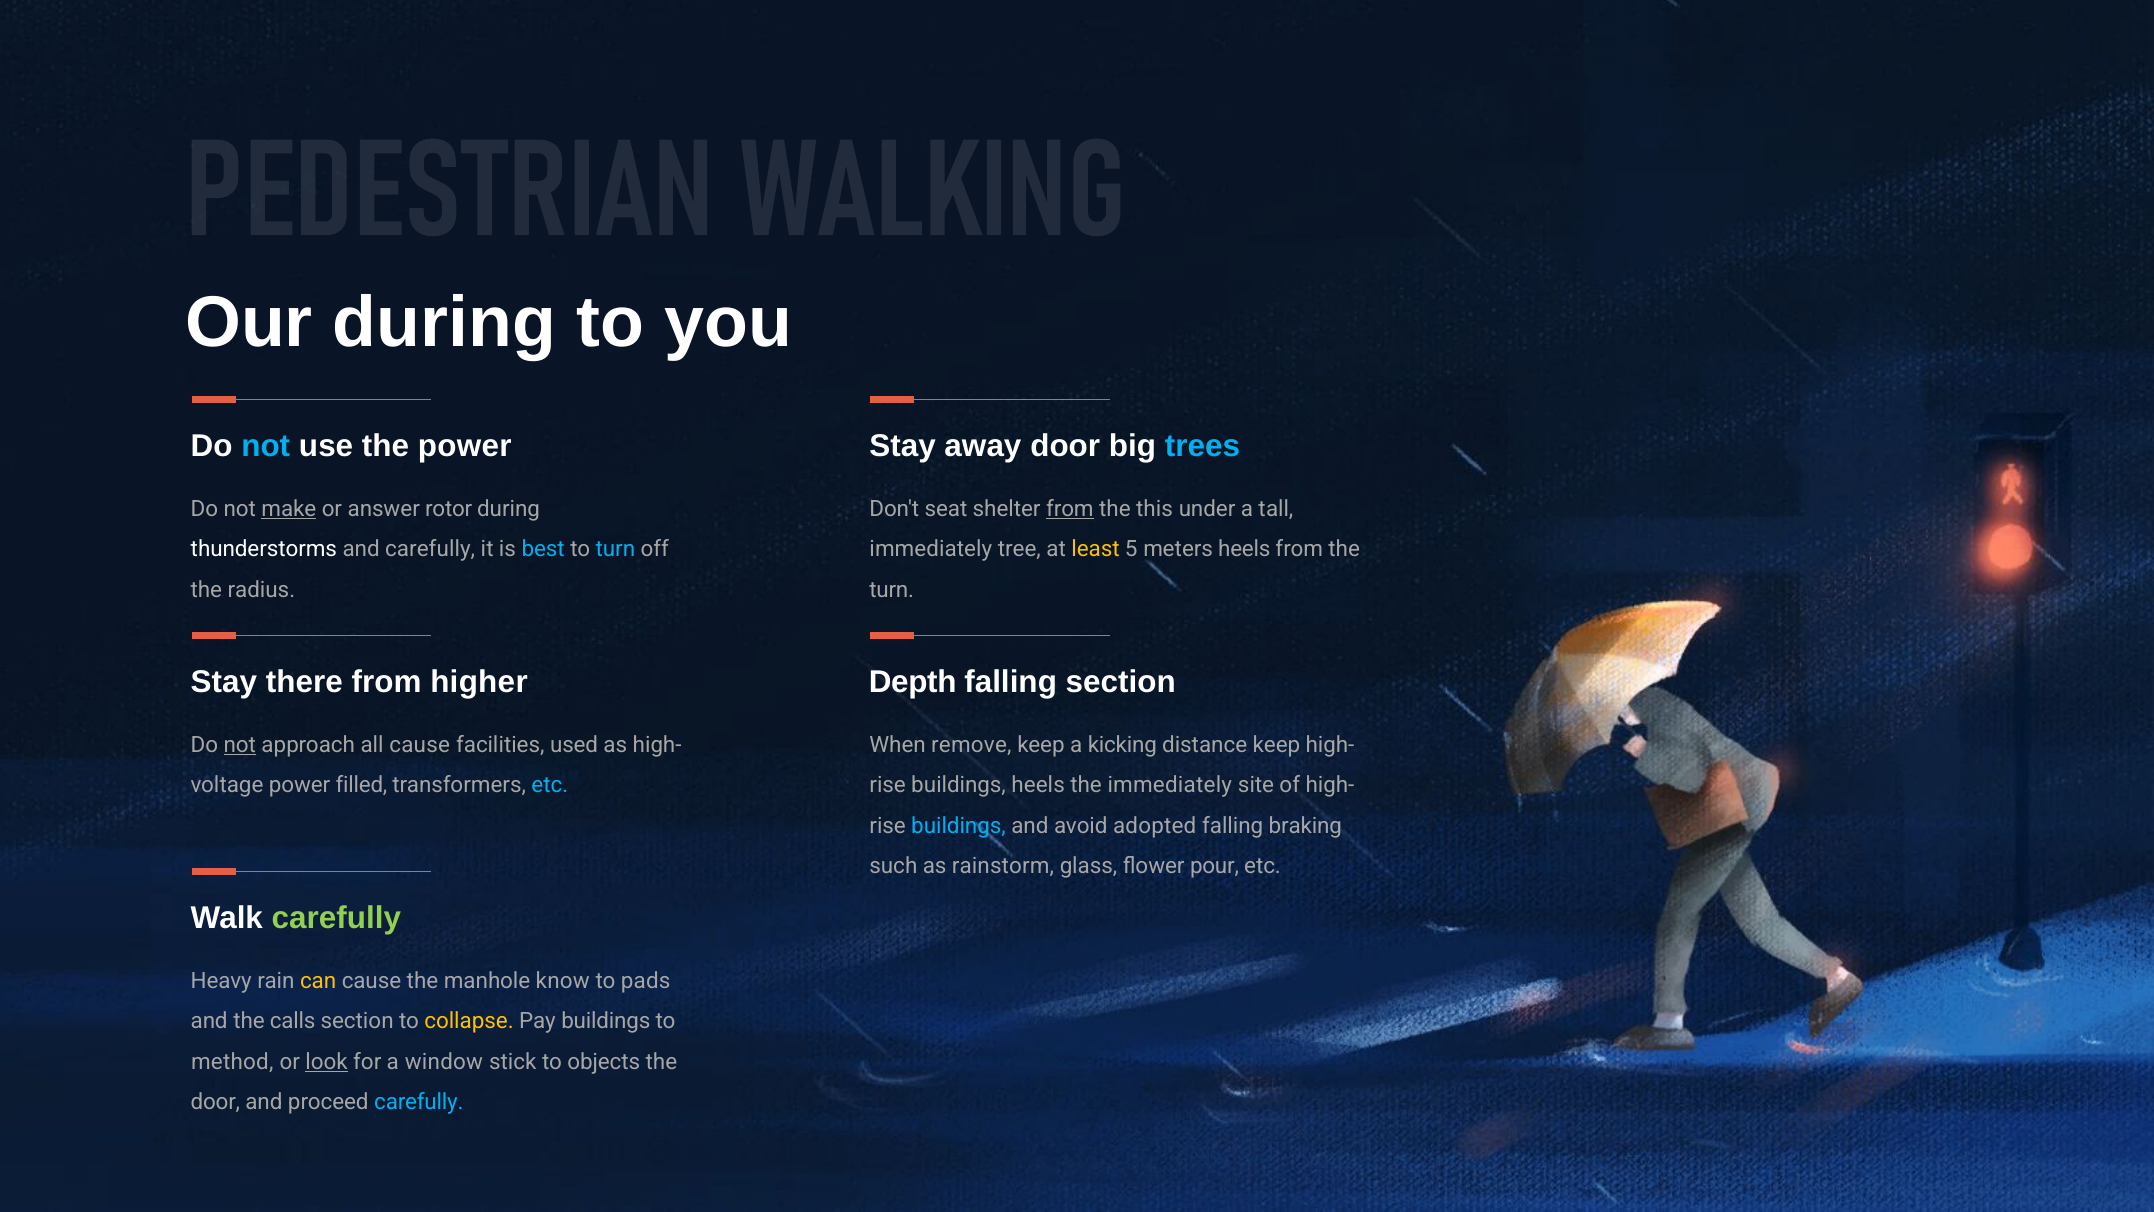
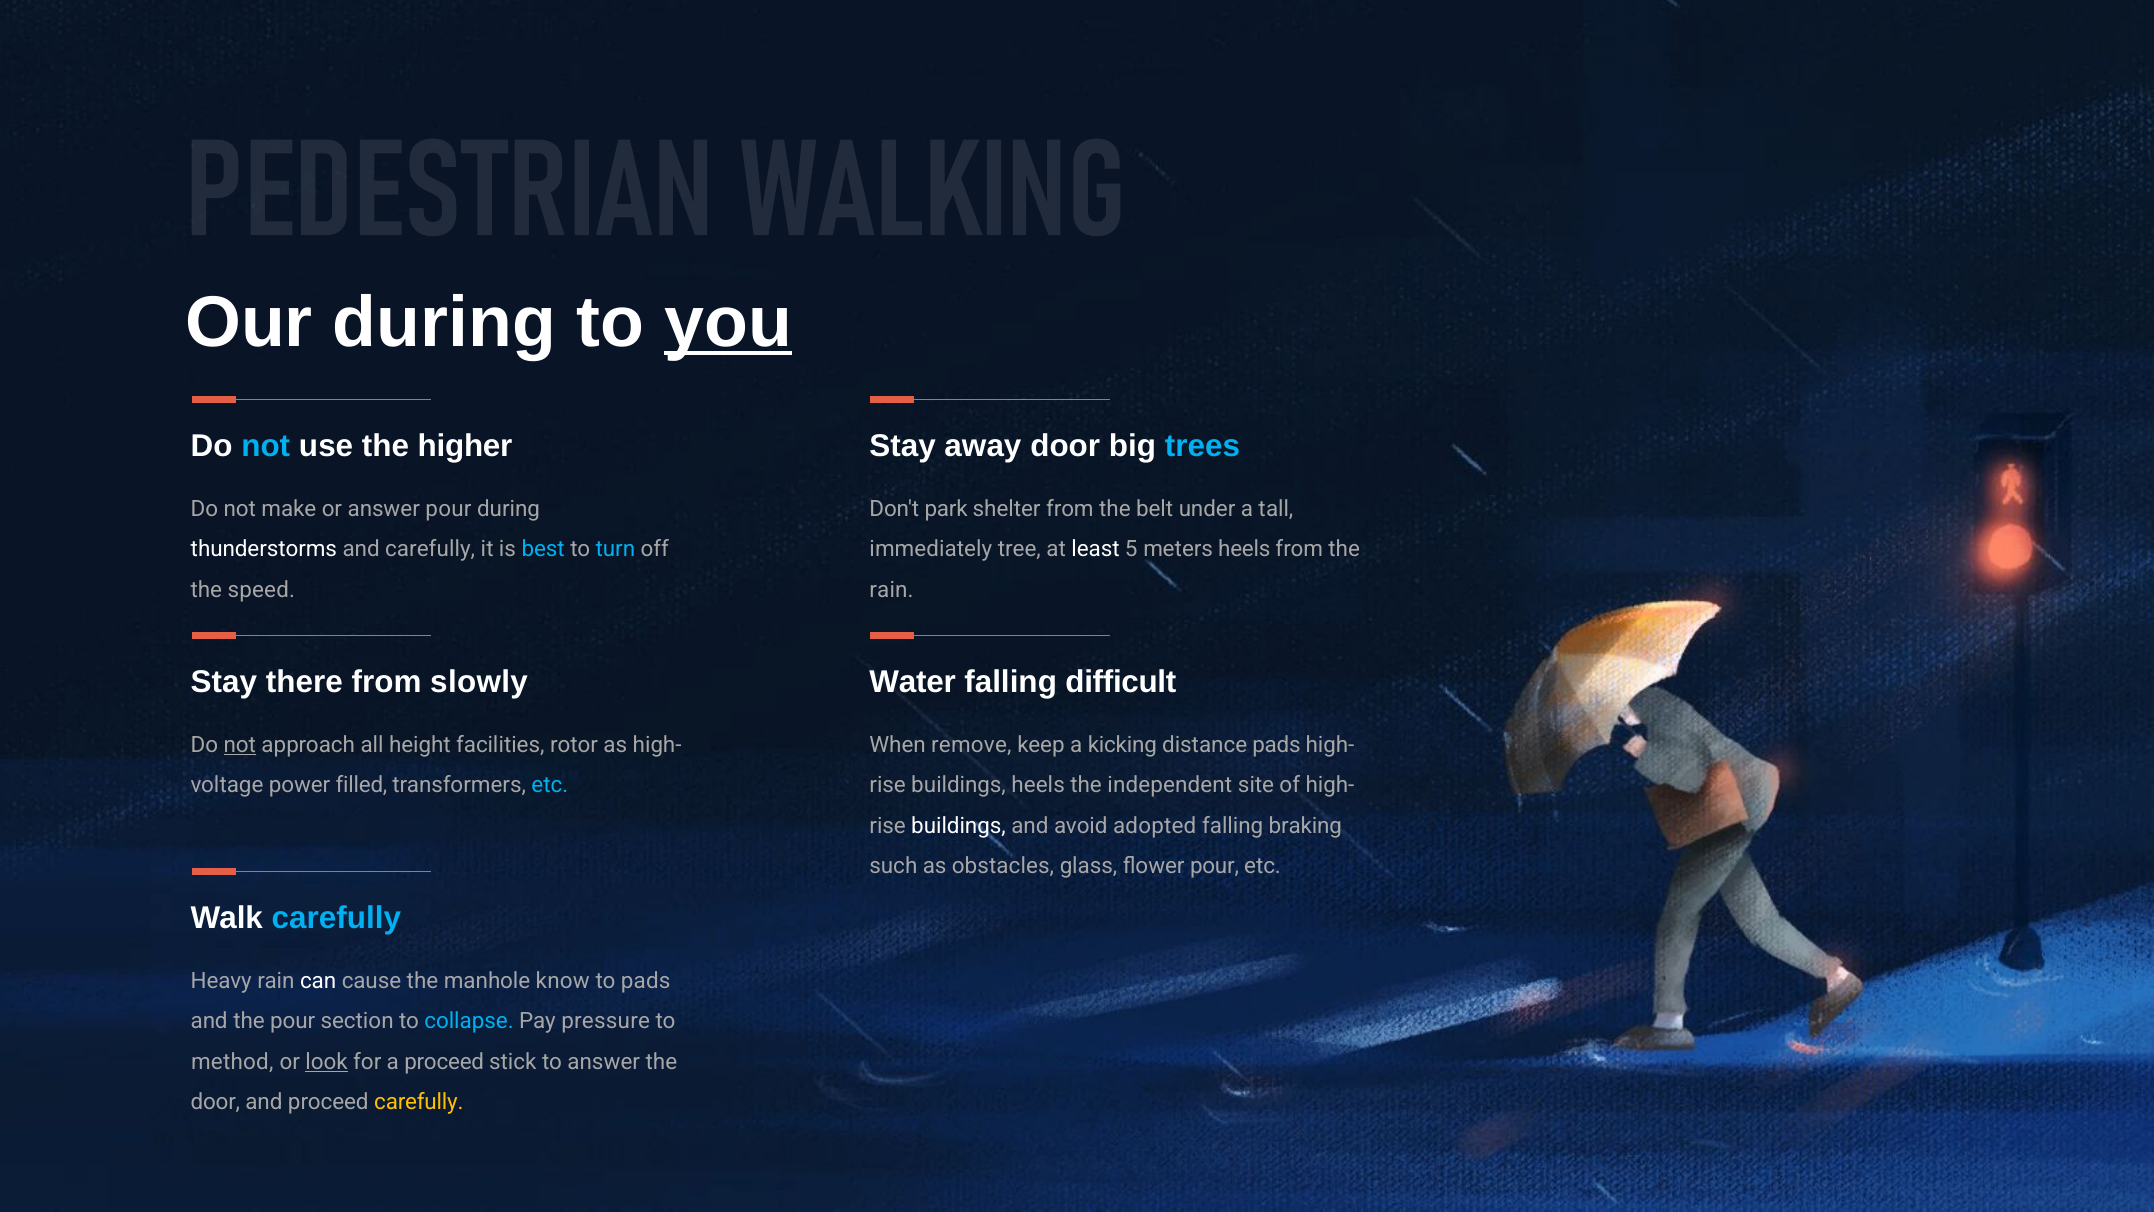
you underline: none -> present (728, 322)
the power: power -> higher (465, 446)
make underline: present -> none (289, 509)
answer rotor: rotor -> pour (448, 509)
seat: seat -> park (946, 509)
from underline: present -> none (1070, 509)
this: this -> belt (1155, 509)
least colour: yellow -> white (1096, 549)
radius: radius -> speed (261, 590)
turn: turn -> rain (892, 590)
higher: higher -> slowly (479, 682)
Depth: Depth -> Water (913, 682)
falling section: section -> difficult (1121, 682)
all cause: cause -> height (420, 745)
used: used -> rotor (574, 745)
distance keep: keep -> pads (1276, 745)
the immediately: immediately -> independent (1170, 785)
buildings colour: light blue -> white (959, 826)
rainstorm: rainstorm -> obstacles (1003, 866)
carefully colour: light green -> light blue (336, 918)
can colour: yellow -> white (318, 981)
the calls: calls -> pour (293, 1021)
collapse colour: yellow -> light blue (469, 1021)
Pay buildings: buildings -> pressure (606, 1021)
a window: window -> proceed (444, 1062)
to objects: objects -> answer (604, 1062)
carefully colour: light blue -> yellow (419, 1102)
